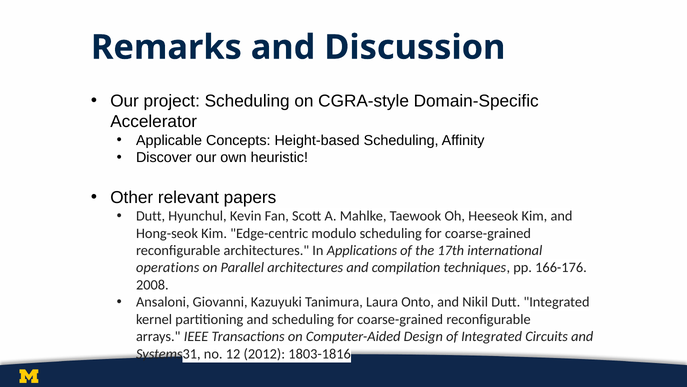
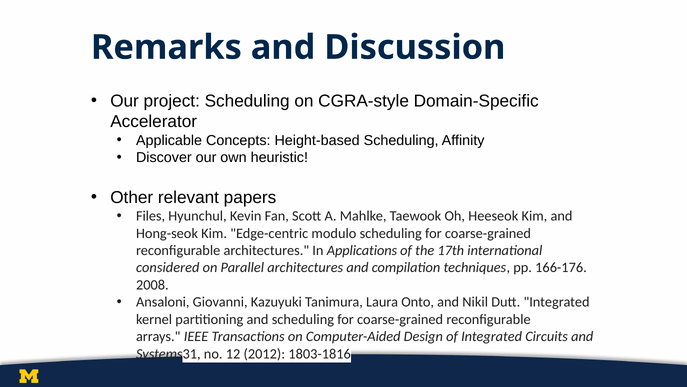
Dutt: Dutt -> Files (151, 216)
operations: operations -> considered (168, 267)
